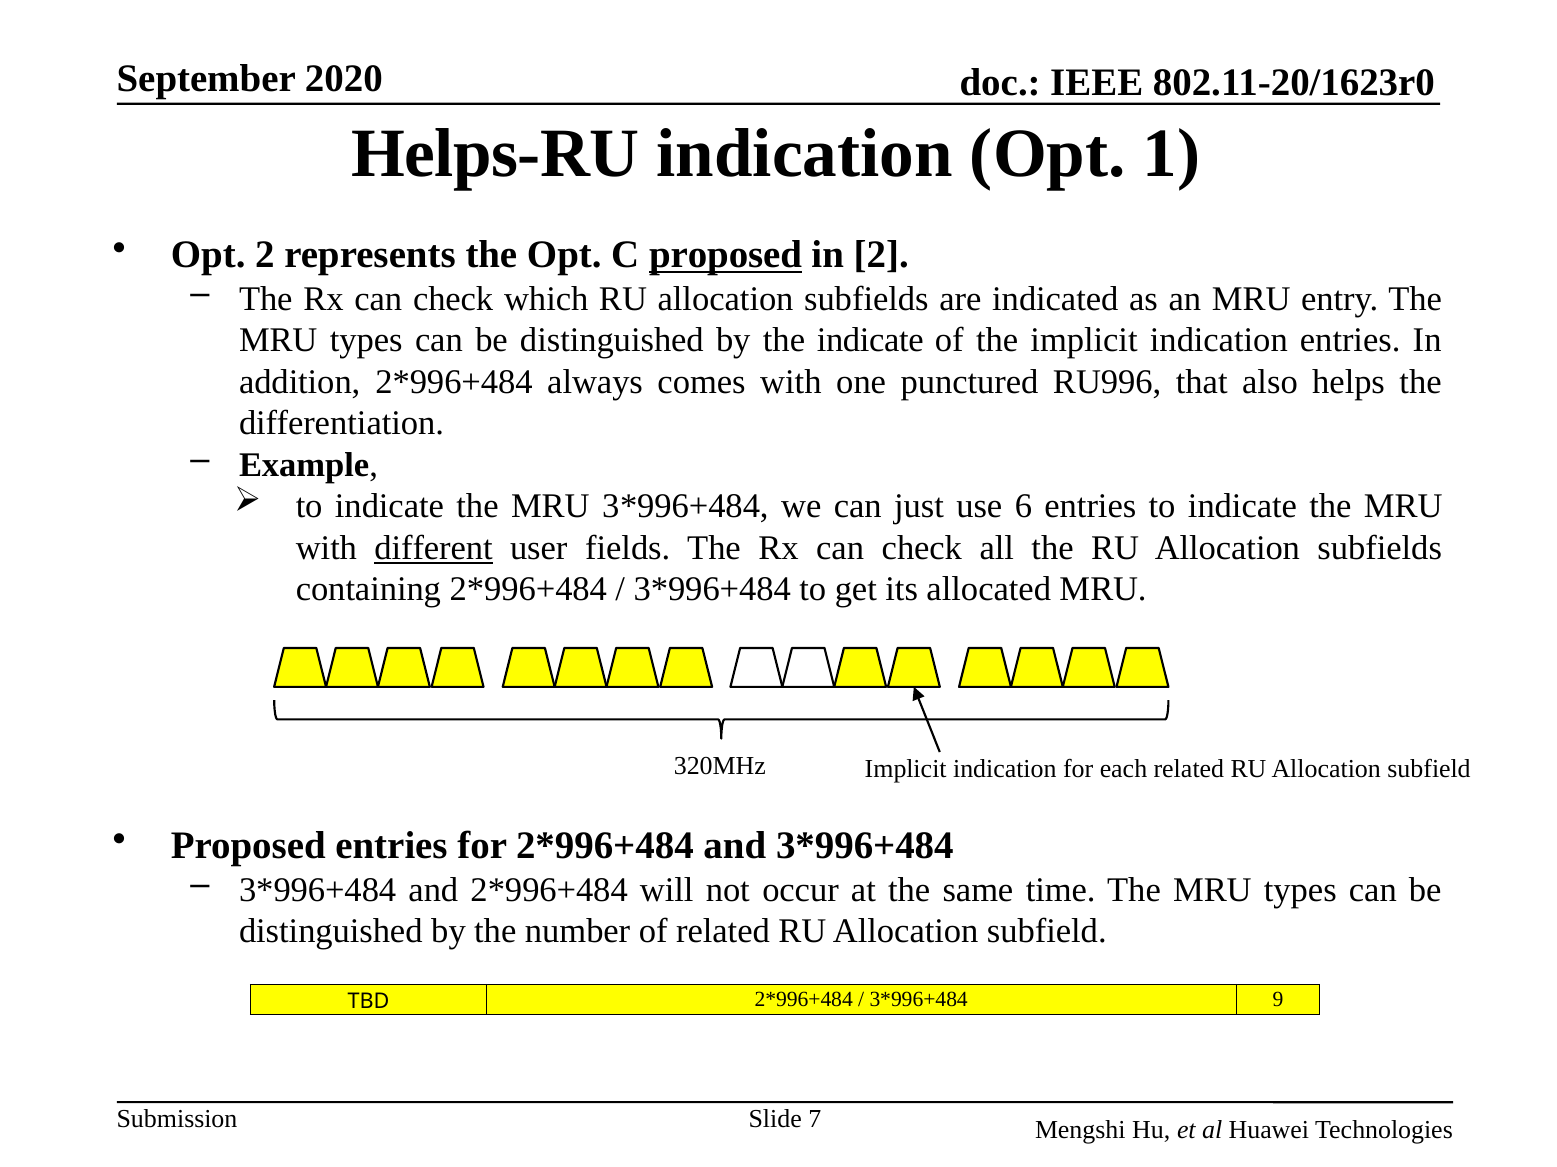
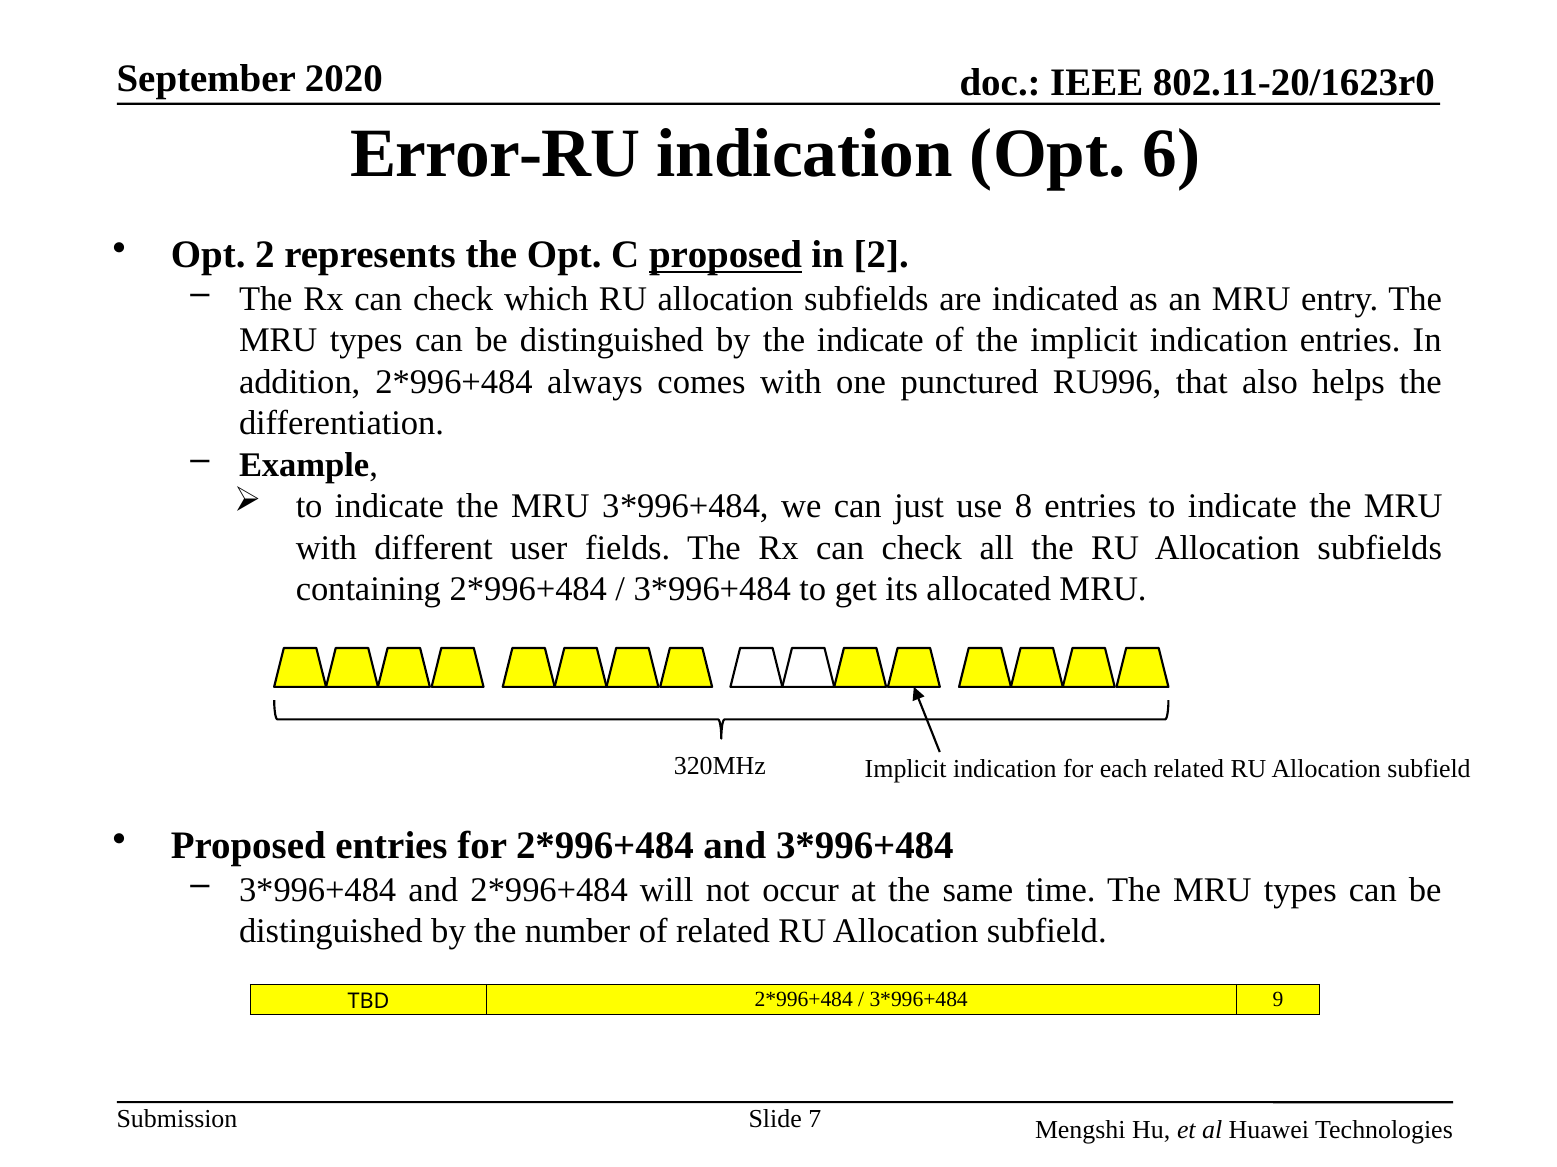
Helps-RU: Helps-RU -> Error-RU (495, 154)
1: 1 -> 6 (1172, 154)
6: 6 -> 8 (1023, 507)
different underline: present -> none (434, 548)
